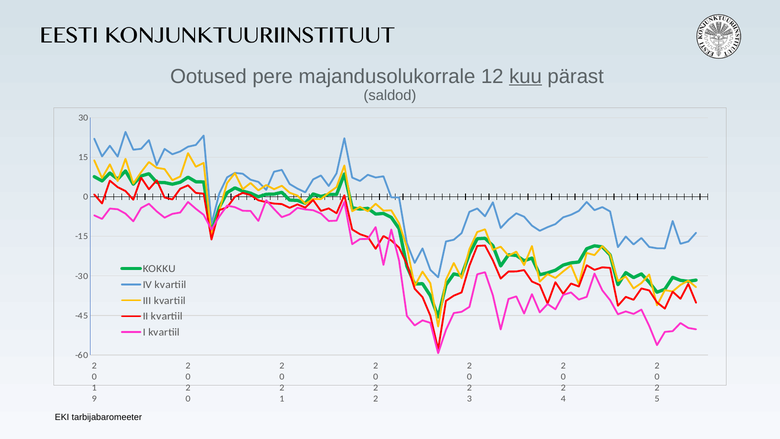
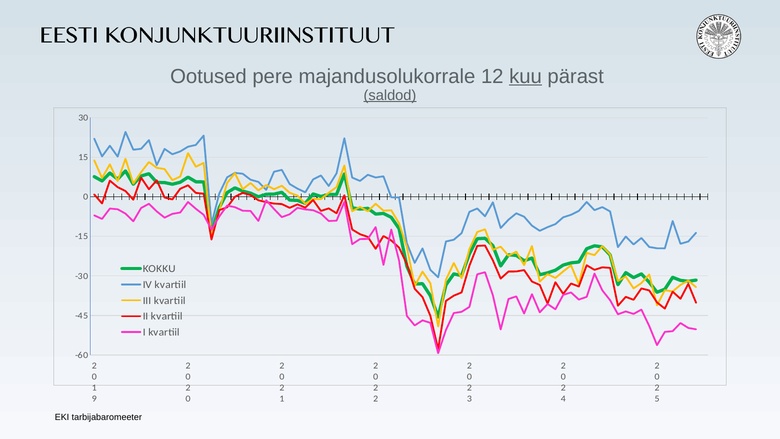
saldod underline: none -> present (390, 95)
